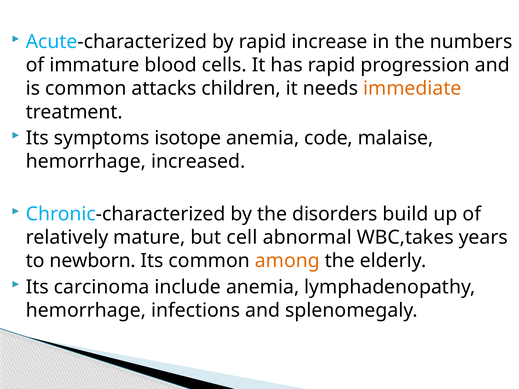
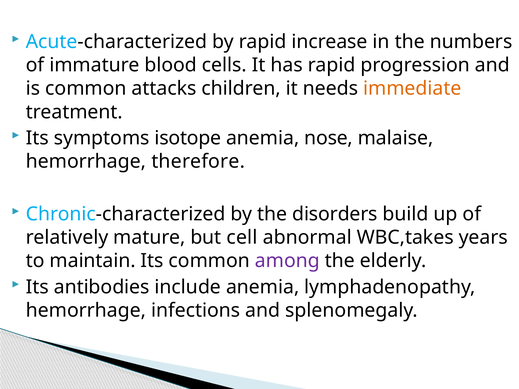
code: code -> nose (329, 138)
increased: increased -> therefore (198, 162)
newborn: newborn -> maintain (93, 261)
among colour: orange -> purple (287, 261)
carcinoma: carcinoma -> antibodies (102, 287)
